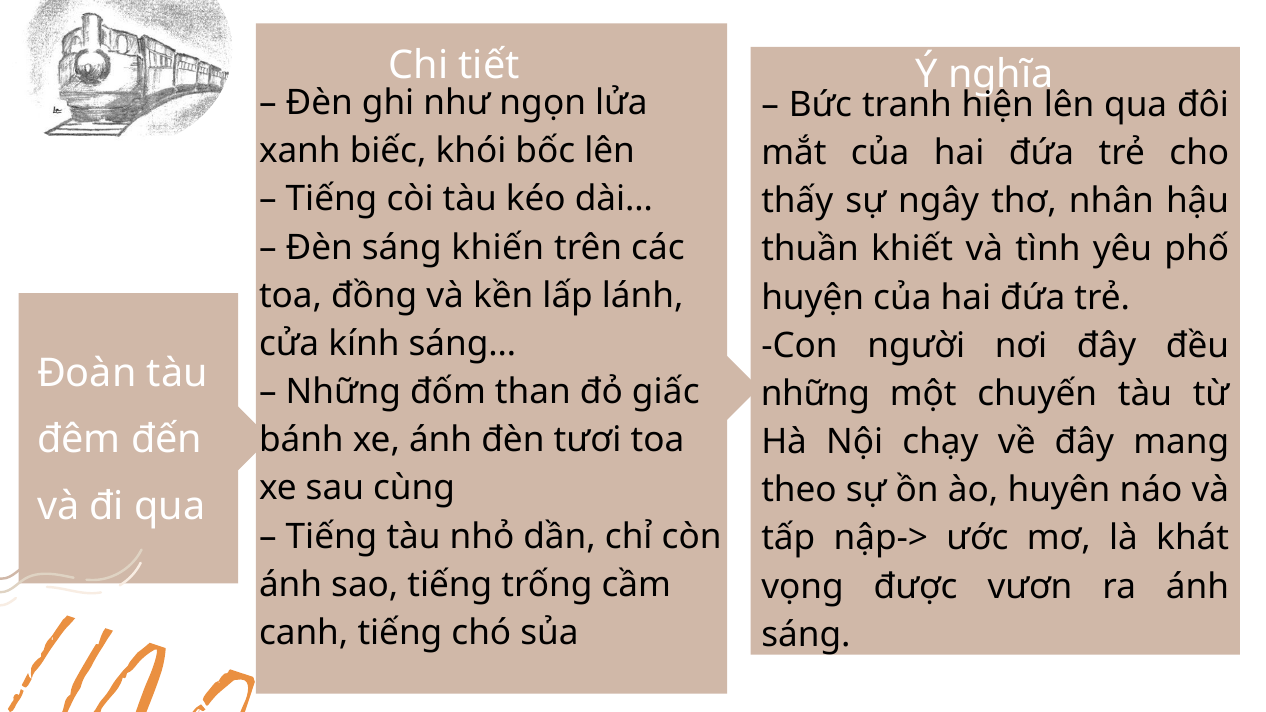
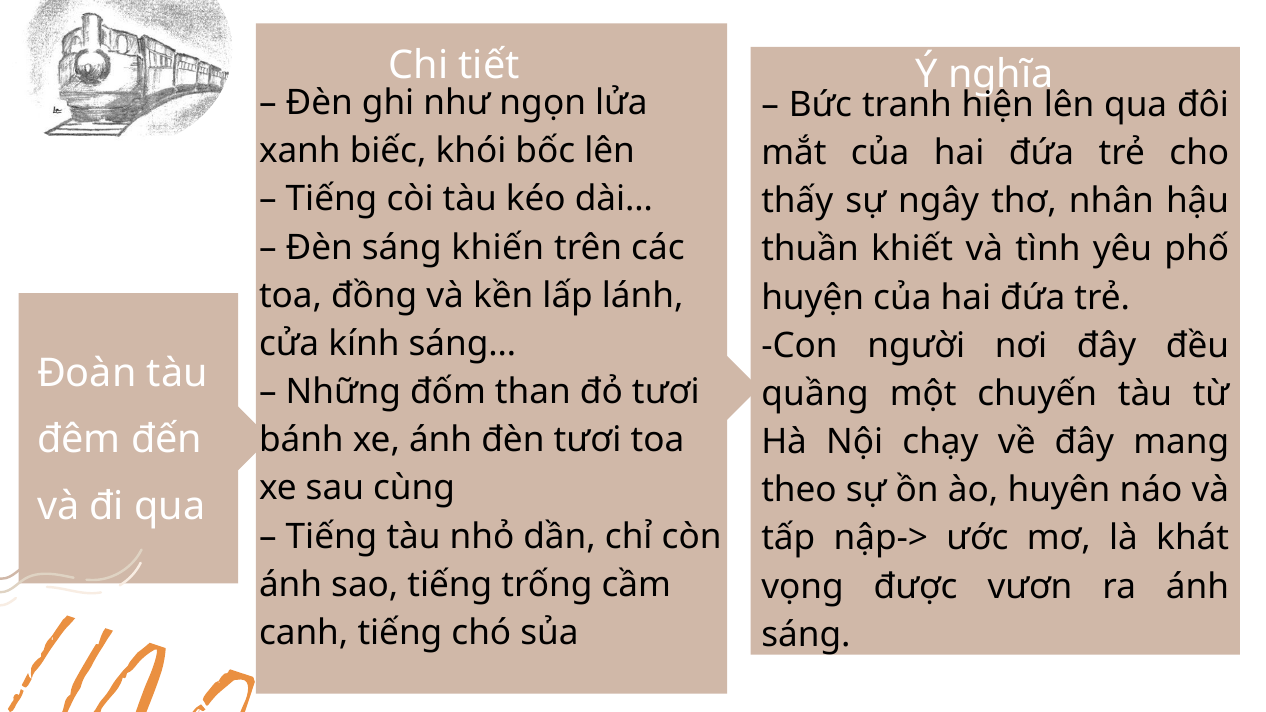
đỏ giấc: giấc -> tươi (666, 392)
những: những -> quầng (815, 394)
